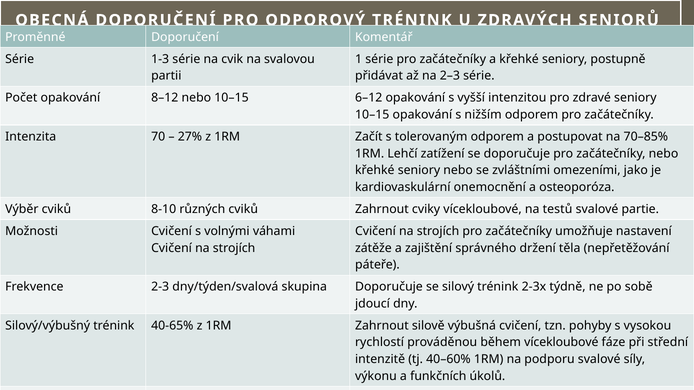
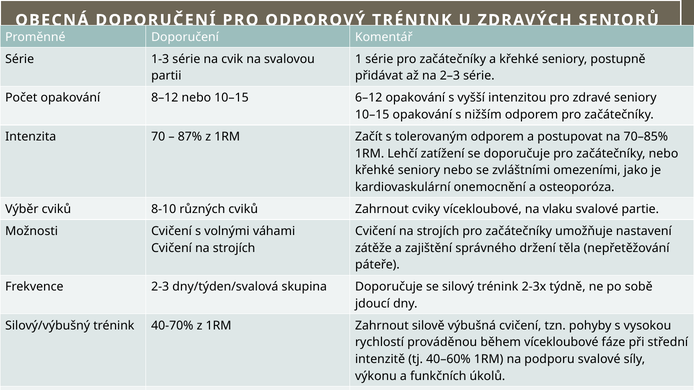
27%: 27% -> 87% (190, 137)
testů: testů -> vlaku (558, 209)
40-65%: 40-65% -> 40-70% (172, 326)
